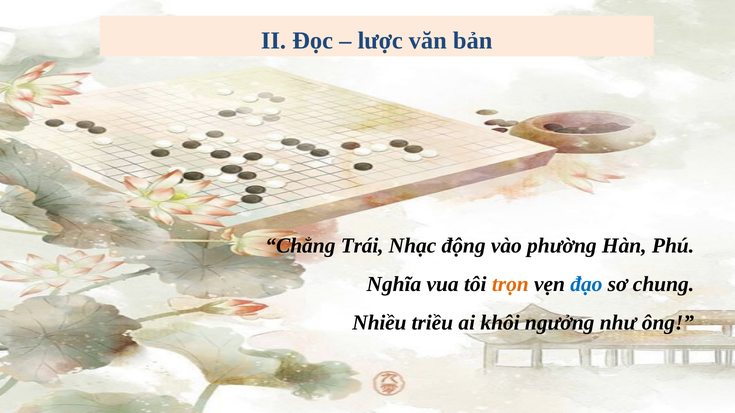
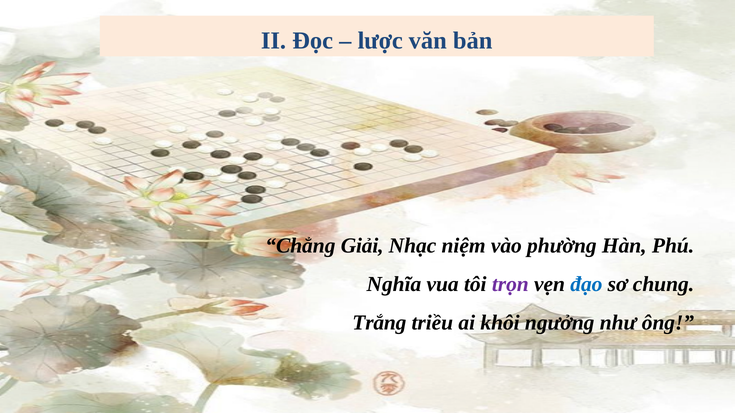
Trái: Trái -> Giải (362, 246)
động: động -> niệm (464, 246)
trọn colour: orange -> purple (510, 284)
Nhiều: Nhiều -> Trắng (379, 323)
